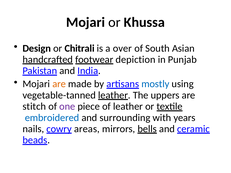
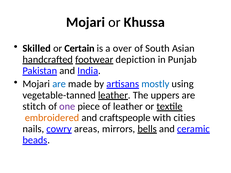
Design: Design -> Skilled (37, 48)
Chitrali: Chitrali -> Certain (80, 48)
are colour: orange -> blue (59, 84)
embroidered colour: blue -> orange (52, 118)
surrounding: surrounding -> craftspeople (125, 118)
years: years -> cities (184, 118)
